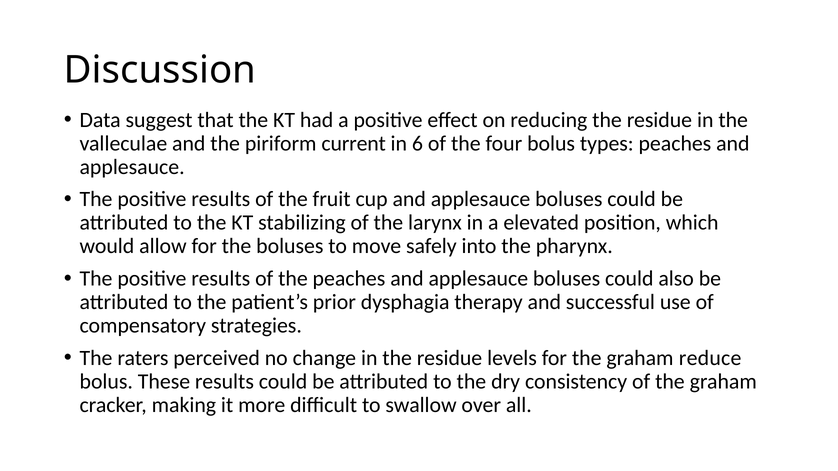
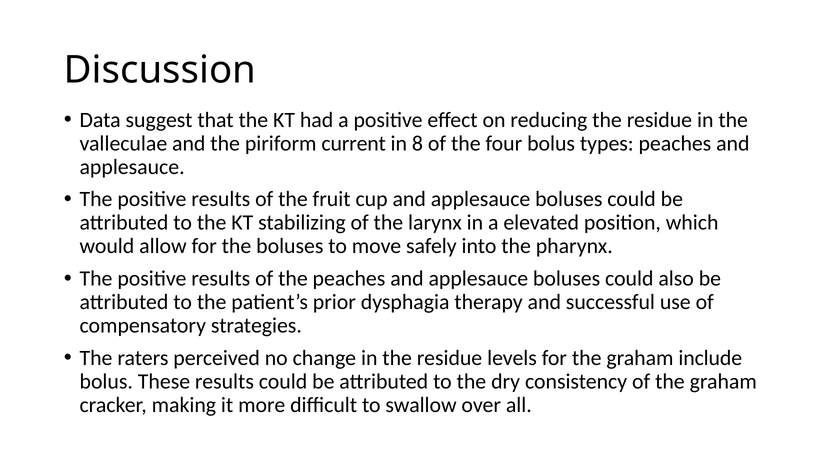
6: 6 -> 8 (417, 144)
reduce: reduce -> include (710, 358)
